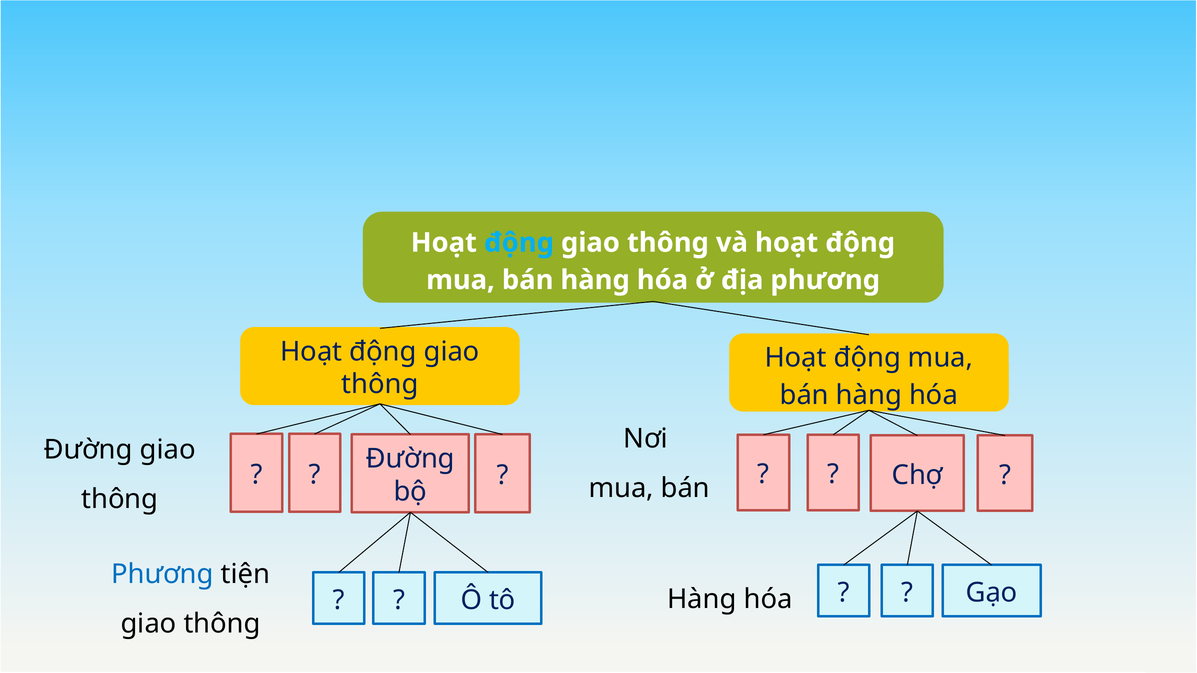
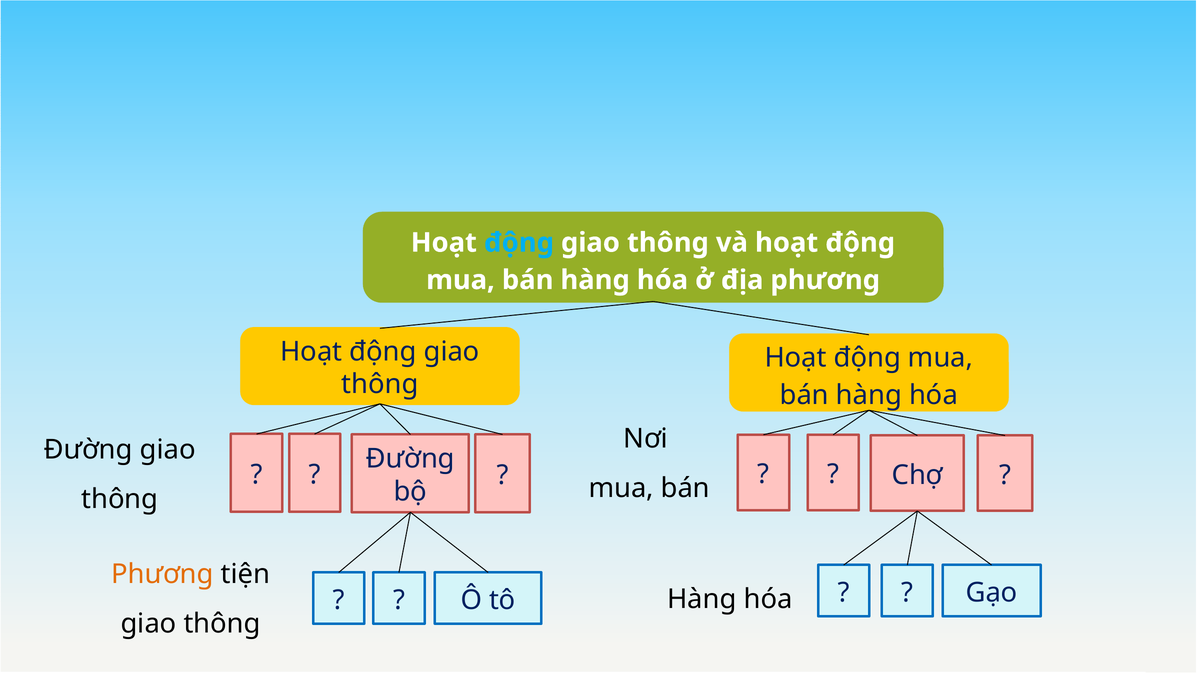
Phương colour: blue -> orange (163, 575)
